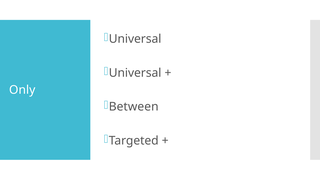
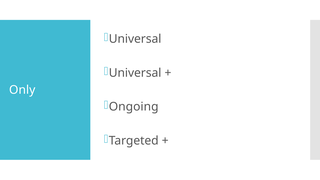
Between: Between -> Ongoing (134, 107)
